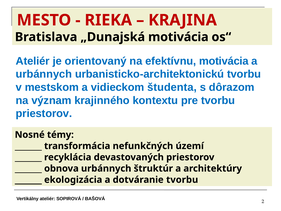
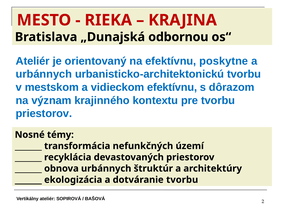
„Dunajská motivácia: motivácia -> odbornou (178, 37)
efektívnu motivácia: motivácia -> poskytne (224, 61)
vidieckom študenta: študenta -> efektívnu (172, 87)
